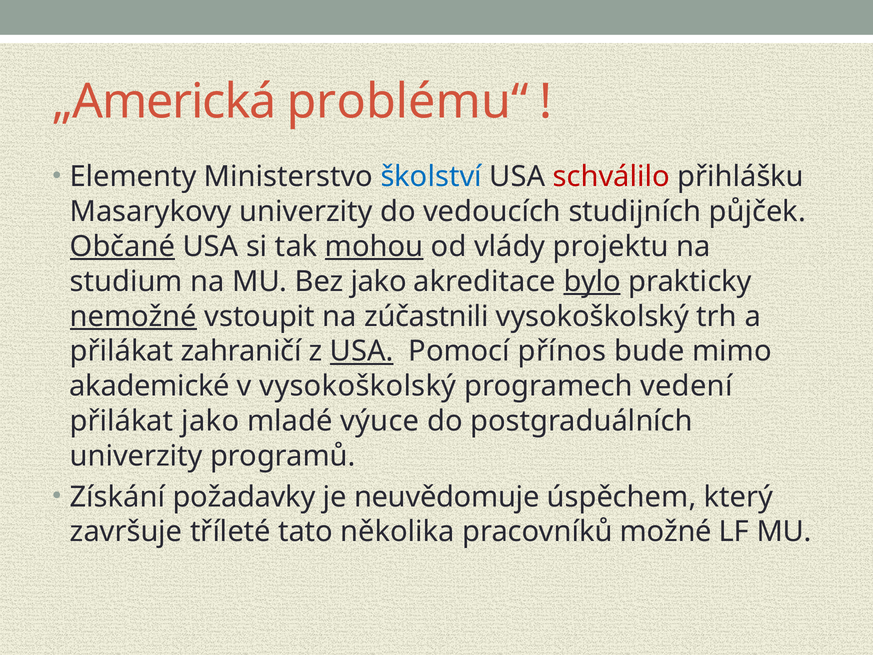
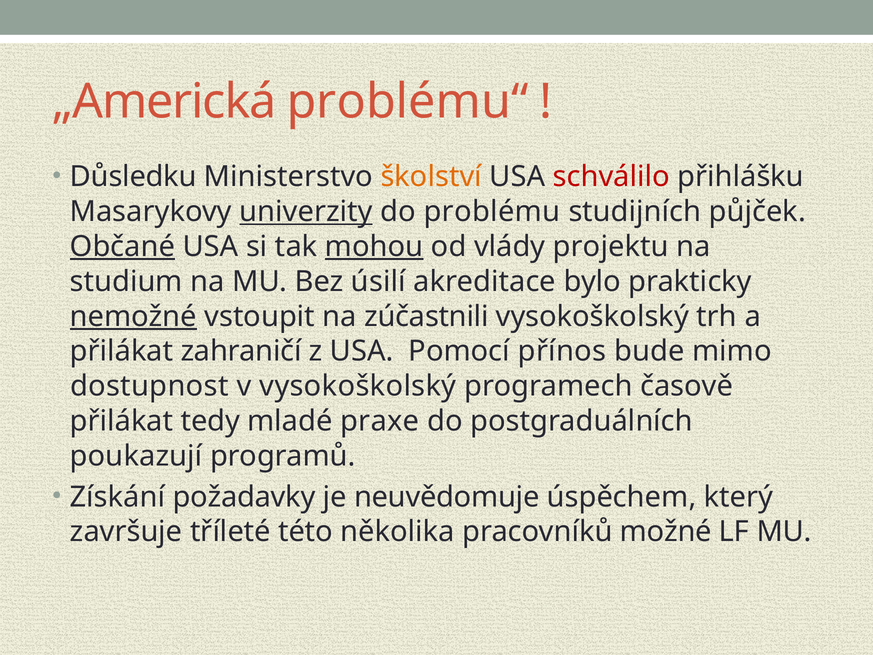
Elementy: Elementy -> Důsledku (133, 177)
školství colour: blue -> orange (431, 177)
univerzity underline: none -> present (306, 212)
vedoucích: vedoucích -> problému (492, 212)
Bez jako: jako -> úsilí (378, 281)
bylo underline: present -> none (592, 281)
USA underline: present -> none (362, 351)
akademické: akademické -> dostupnost (149, 386)
vedení: vedení -> časově (687, 386)
přilákat jako: jako -> tedy (210, 421)
výuce: výuce -> praxe (380, 421)
univerzity: univerzity -> poukazují (136, 456)
tato: tato -> této (306, 532)
